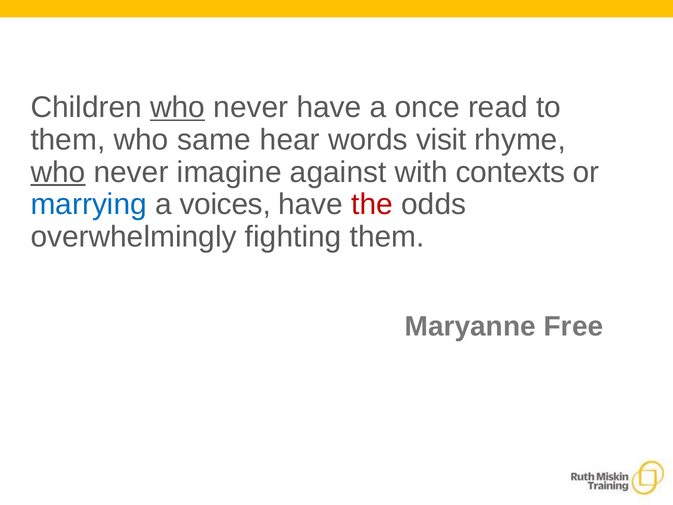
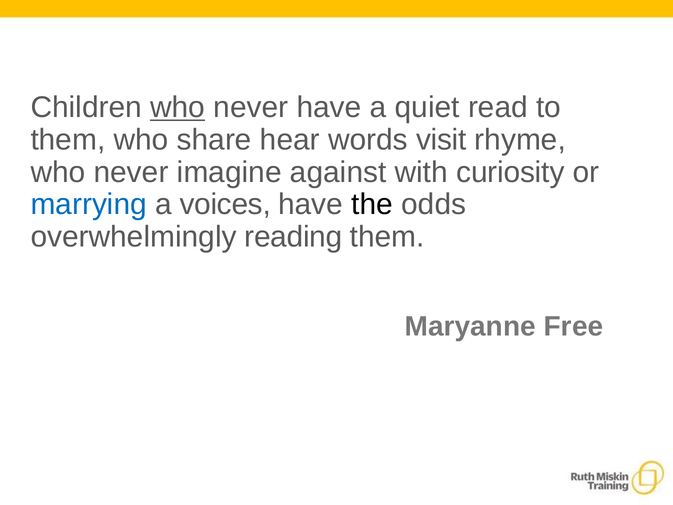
once: once -> quiet (427, 107)
same: same -> share (214, 140)
who underline: present -> none (58, 172)
contexts: contexts -> curiosity (510, 172)
the colour: red -> black (372, 204)
fighting: fighting -> reading (293, 237)
